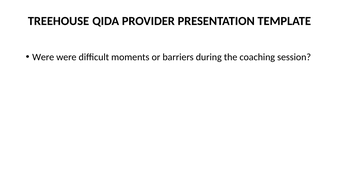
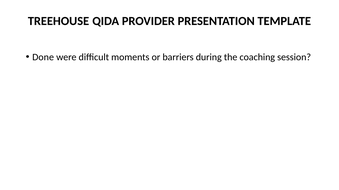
Were: Were -> Done (43, 57)
